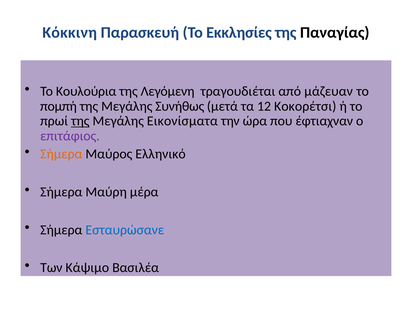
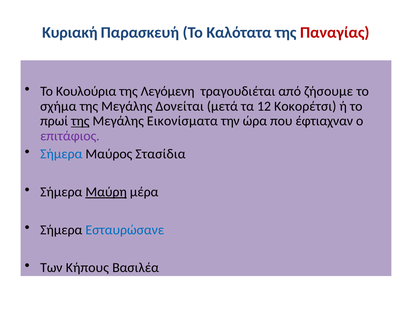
Κόκκινη: Κόκκινη -> Κυριακή (70, 33)
Εκκλησίες: Εκκλησίες -> Καλότατα (239, 33)
Παναγίας colour: black -> red (335, 33)
μάζευαν: μάζευαν -> ζήσουμε (329, 91)
πομπή: πομπή -> σχήμα (58, 106)
Συνήθως: Συνήθως -> Δονείται (180, 106)
Σήμερα colour: orange -> blue (61, 154)
Ελληνικό: Ελληνικό -> Στασίδια (160, 154)
Μαύρη underline: none -> present (106, 192)
Κάψιμο: Κάψιμο -> Κήπους (87, 268)
